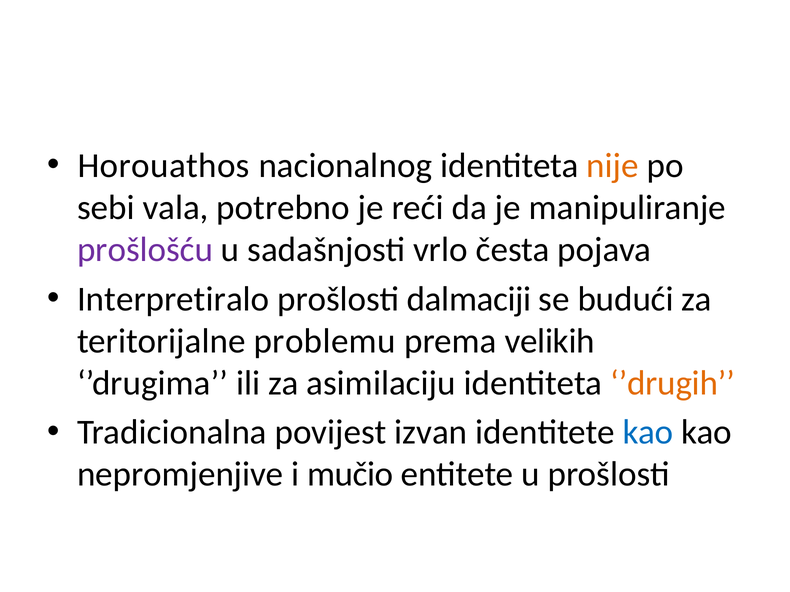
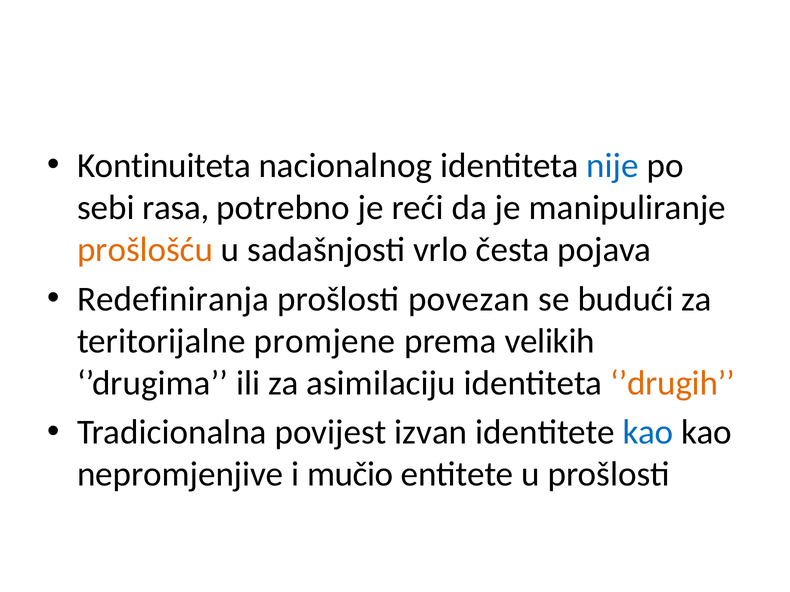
Horouathos: Horouathos -> Kontinuiteta (164, 166)
nije colour: orange -> blue (613, 166)
vala: vala -> rasa (176, 208)
prošlošću colour: purple -> orange (145, 250)
Interpretiralo: Interpretiralo -> Redefiniranja (173, 299)
dalmaciji: dalmaciji -> povezan (469, 299)
problemu: problemu -> promjene (325, 341)
